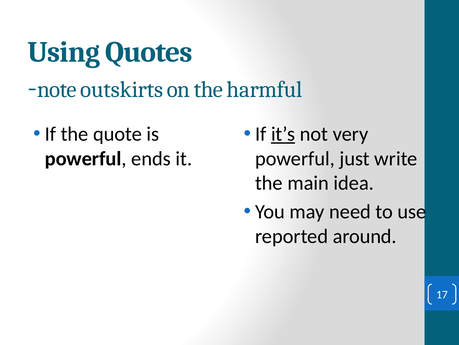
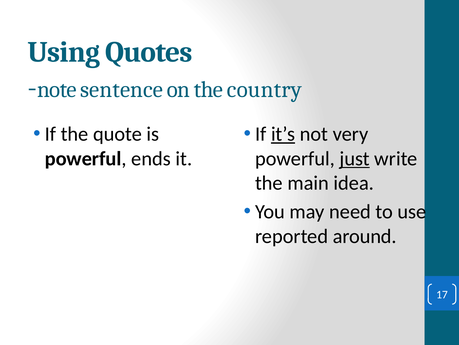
outskirts: outskirts -> sentence (122, 89)
harmful: harmful -> country (264, 89)
just underline: none -> present (355, 158)
